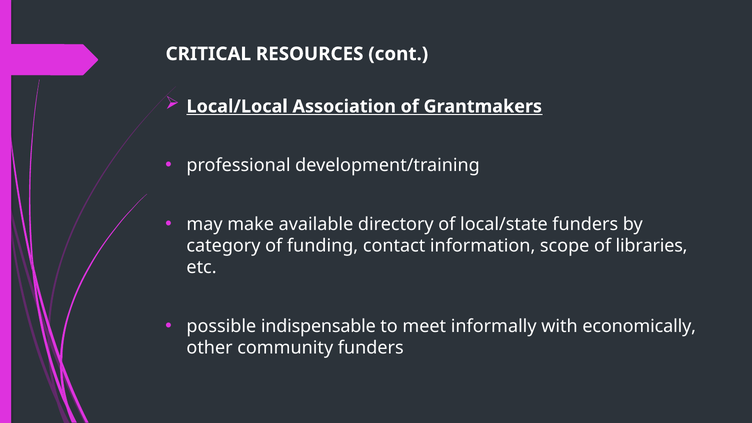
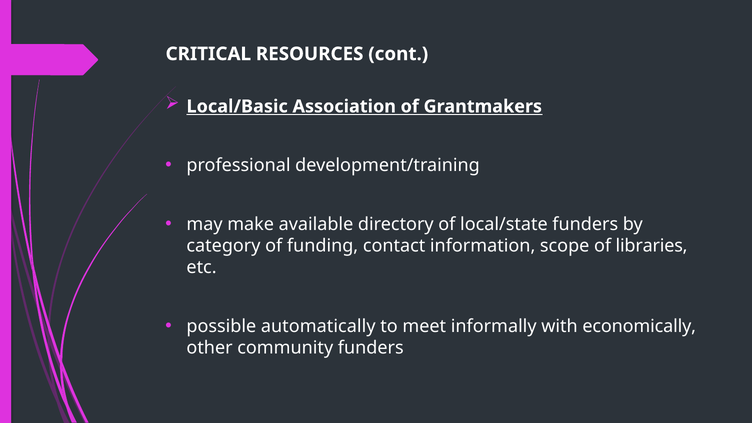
Local/Local: Local/Local -> Local/Basic (237, 106)
indispensable: indispensable -> automatically (318, 326)
